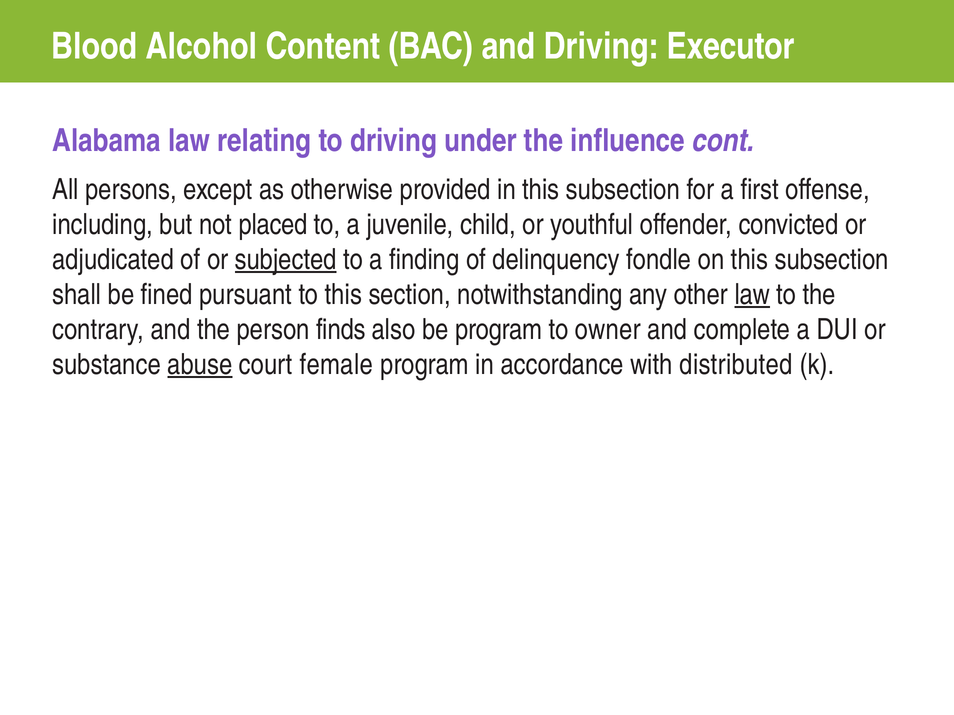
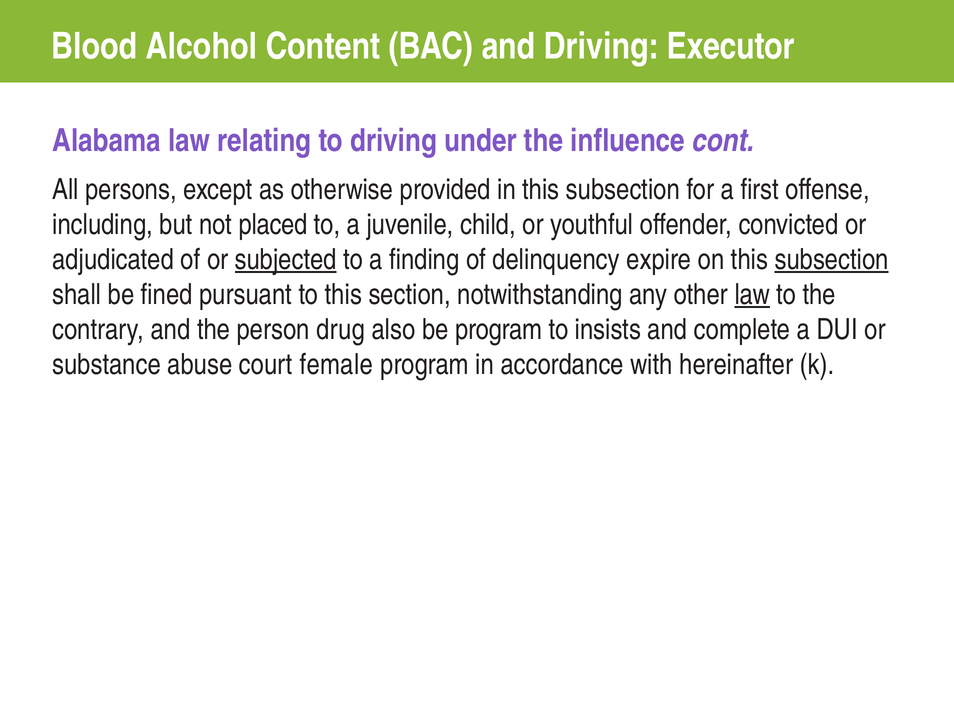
fondle: fondle -> expire (659, 260)
subsection underline: none -> present (832, 260)
finds: finds -> drug (341, 330)
owner: owner -> insists (608, 330)
abuse underline: present -> none (200, 365)
distributed: distributed -> hereinafter (736, 365)
